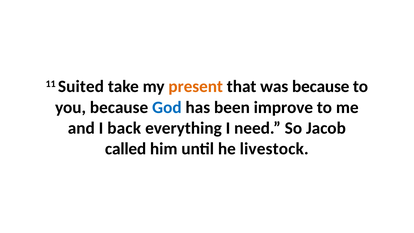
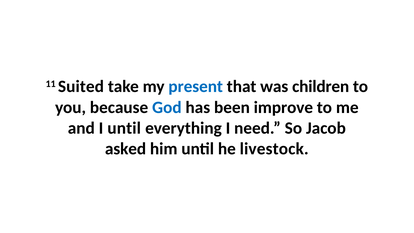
present colour: orange -> blue (196, 87)
was because: because -> children (321, 87)
I back: back -> until (124, 128)
called: called -> asked (126, 149)
